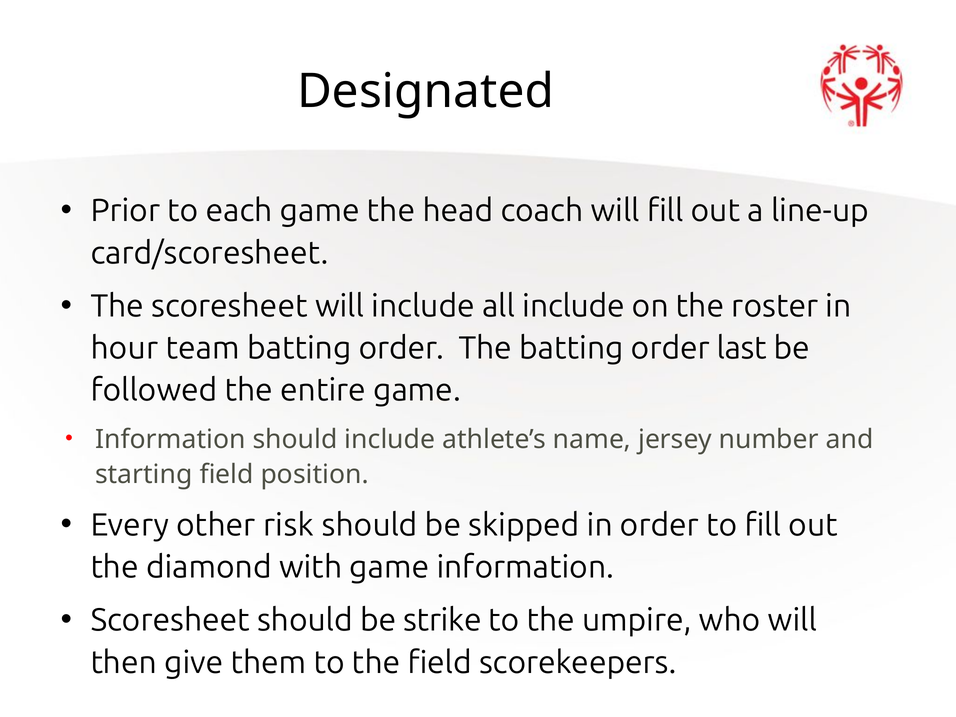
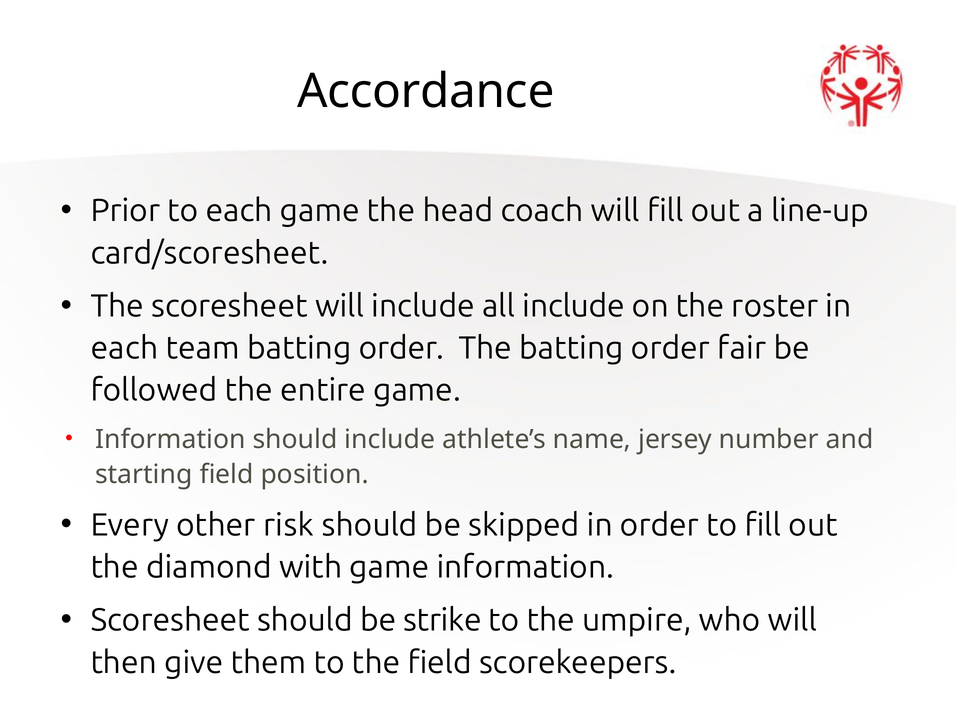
Designated: Designated -> Accordance (426, 92)
hour: hour -> each (124, 348)
last: last -> fair (742, 348)
